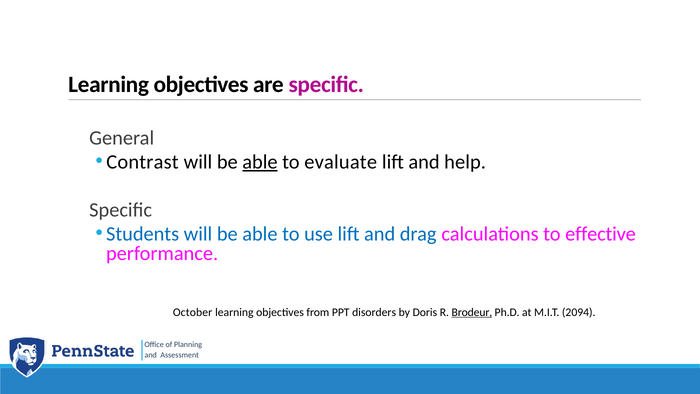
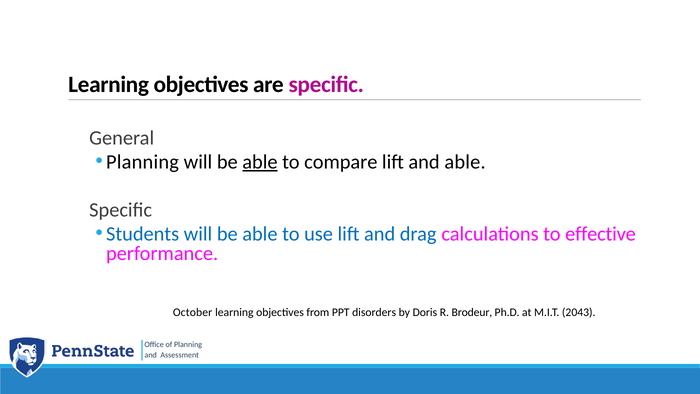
Contrast: Contrast -> Planning (142, 162)
evaluate: evaluate -> compare (341, 162)
and help: help -> able (465, 162)
Brodeur underline: present -> none (472, 312)
2094: 2094 -> 2043 (579, 312)
